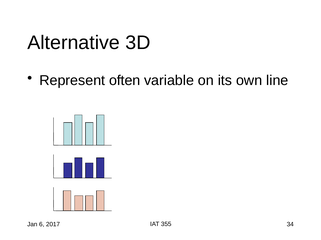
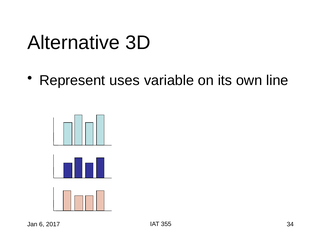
often: often -> uses (125, 81)
